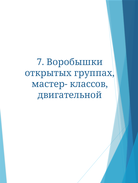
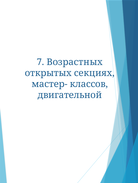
Воробышки: Воробышки -> Возрастных (75, 62)
группах: группах -> секциях (94, 73)
